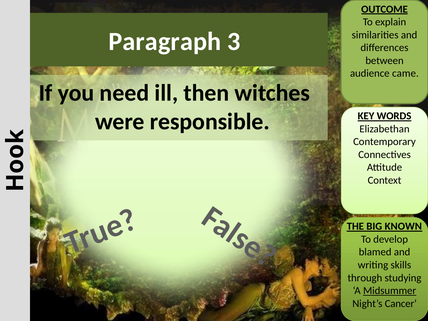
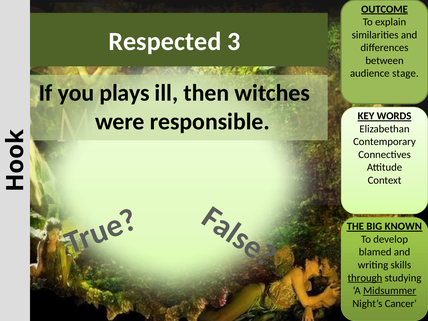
Paragraph: Paragraph -> Respected (165, 41)
came: came -> stage (405, 73)
need: need -> plays (125, 93)
through underline: none -> present (365, 278)
